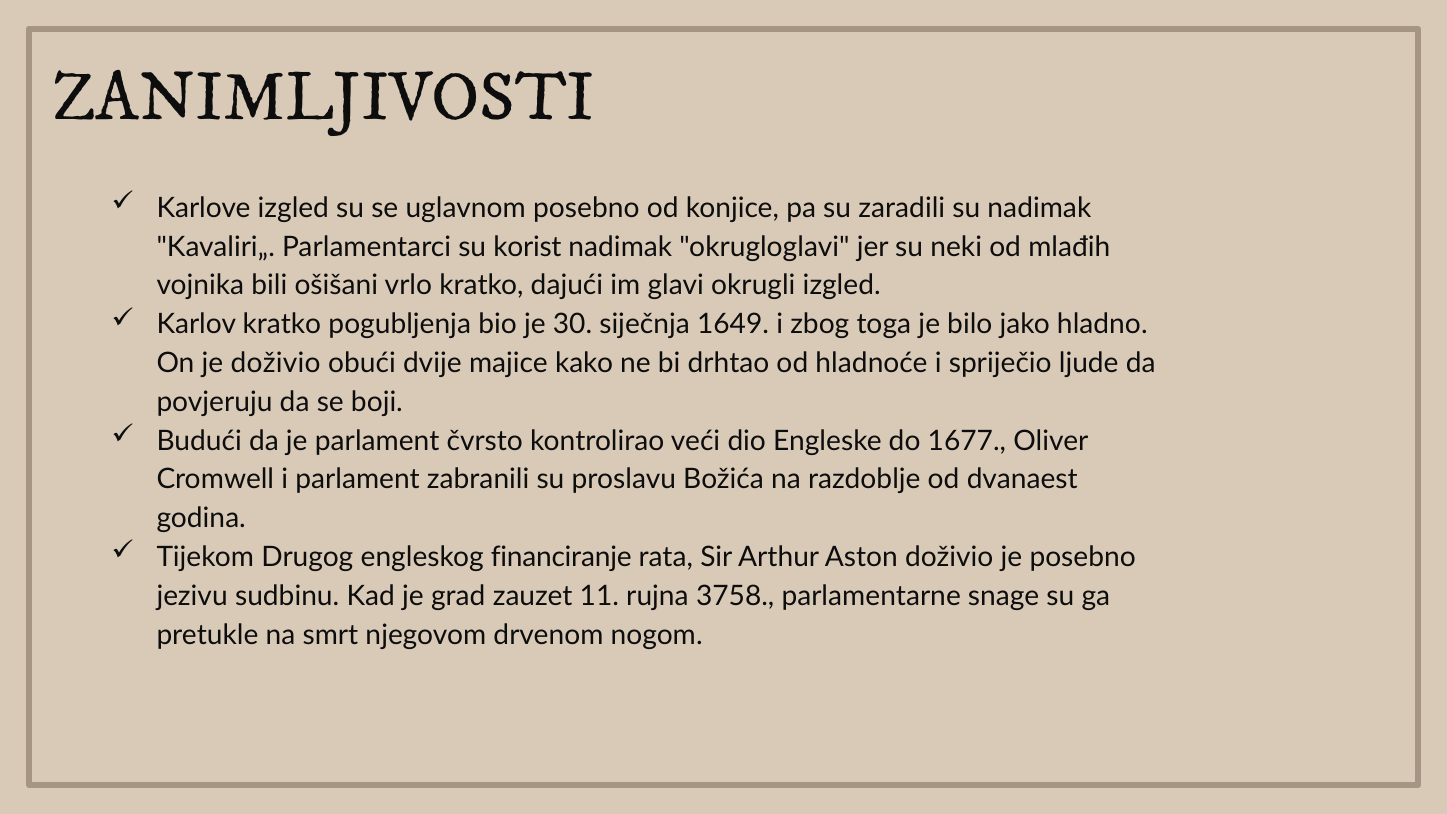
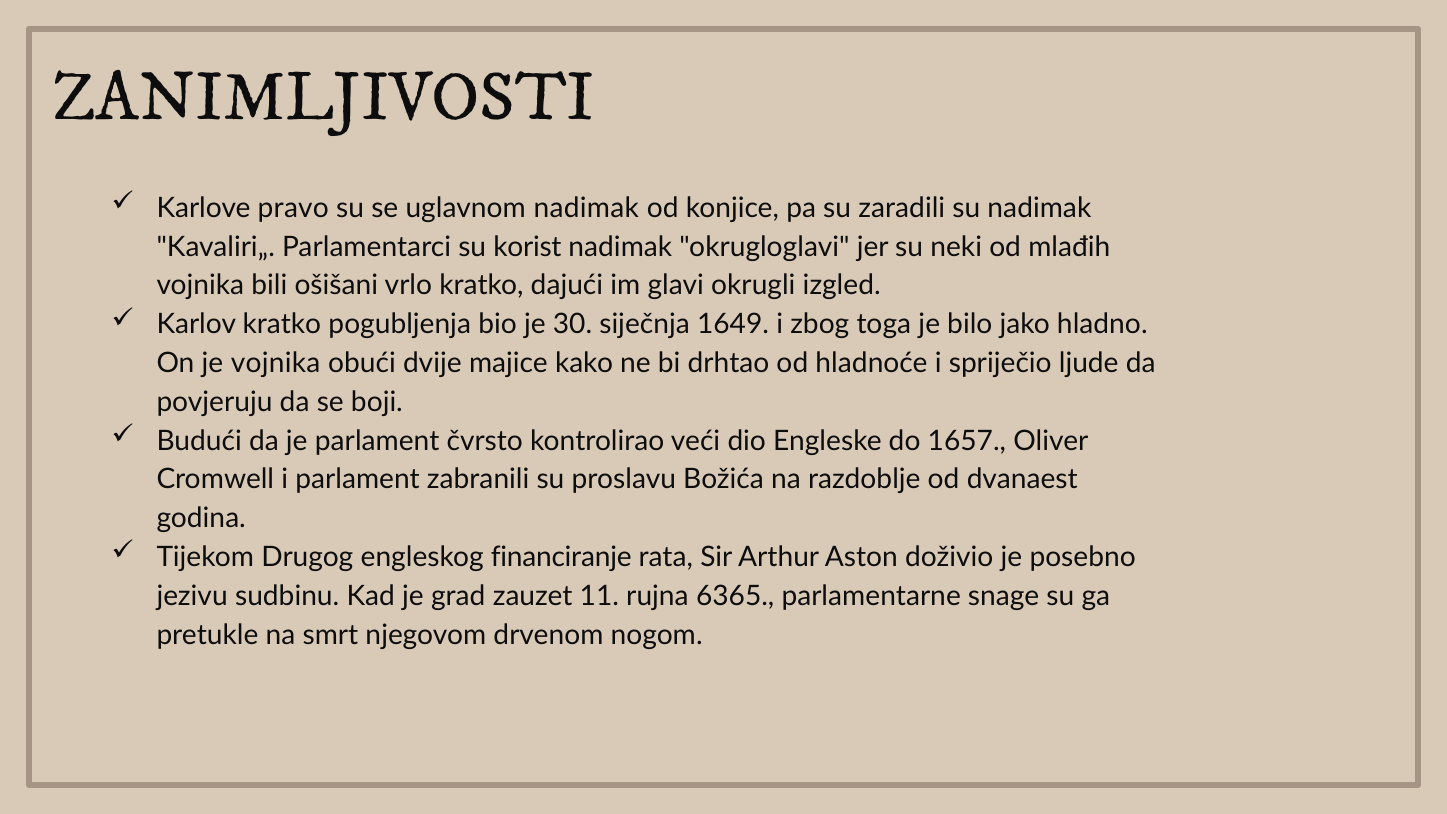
Karlove izgled: izgled -> pravo (293, 208)
uglavnom posebno: posebno -> nadimak (586, 208)
je doživio: doživio -> vojnika (276, 363)
1677: 1677 -> 1657 (967, 441)
3758: 3758 -> 6365 (735, 596)
